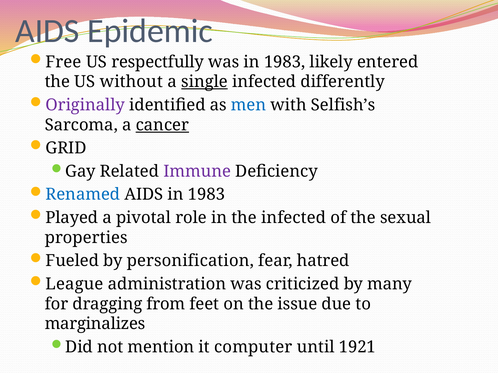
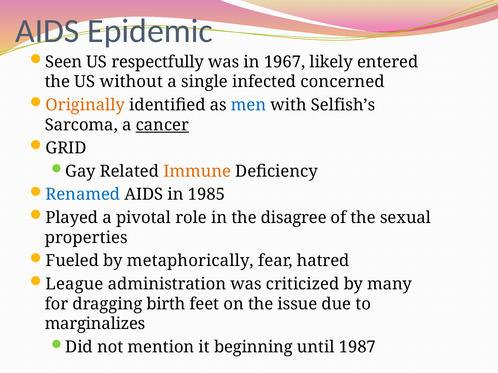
Free: Free -> Seen (64, 62)
was in 1983: 1983 -> 1967 (285, 62)
single underline: present -> none (205, 82)
differently: differently -> concerned (343, 82)
Originally colour: purple -> orange (85, 105)
Immune colour: purple -> orange (197, 172)
AIDS in 1983: 1983 -> 1985 (207, 195)
the infected: infected -> disagree (294, 218)
personification: personification -> metaphorically (190, 261)
from: from -> birth (166, 304)
computer: computer -> beginning (253, 347)
1921: 1921 -> 1987 (357, 347)
